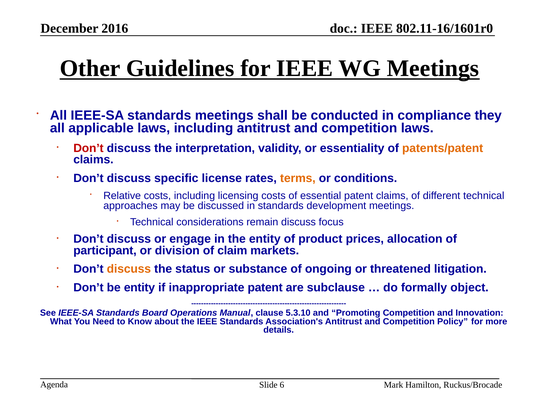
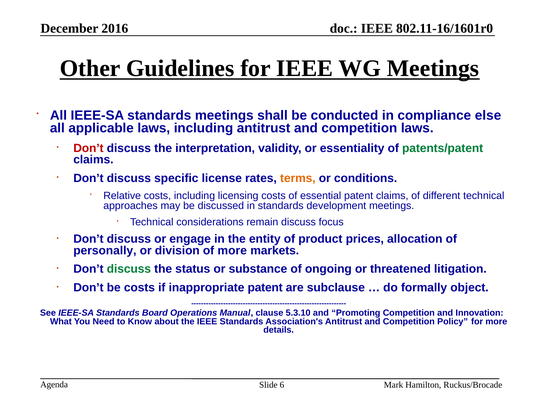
they: they -> else (488, 115)
patents/patent colour: orange -> green (443, 148)
participant: participant -> personally (105, 251)
of claim: claim -> more (232, 251)
discuss colour: orange -> green (129, 269)
be entity: entity -> costs (139, 288)
